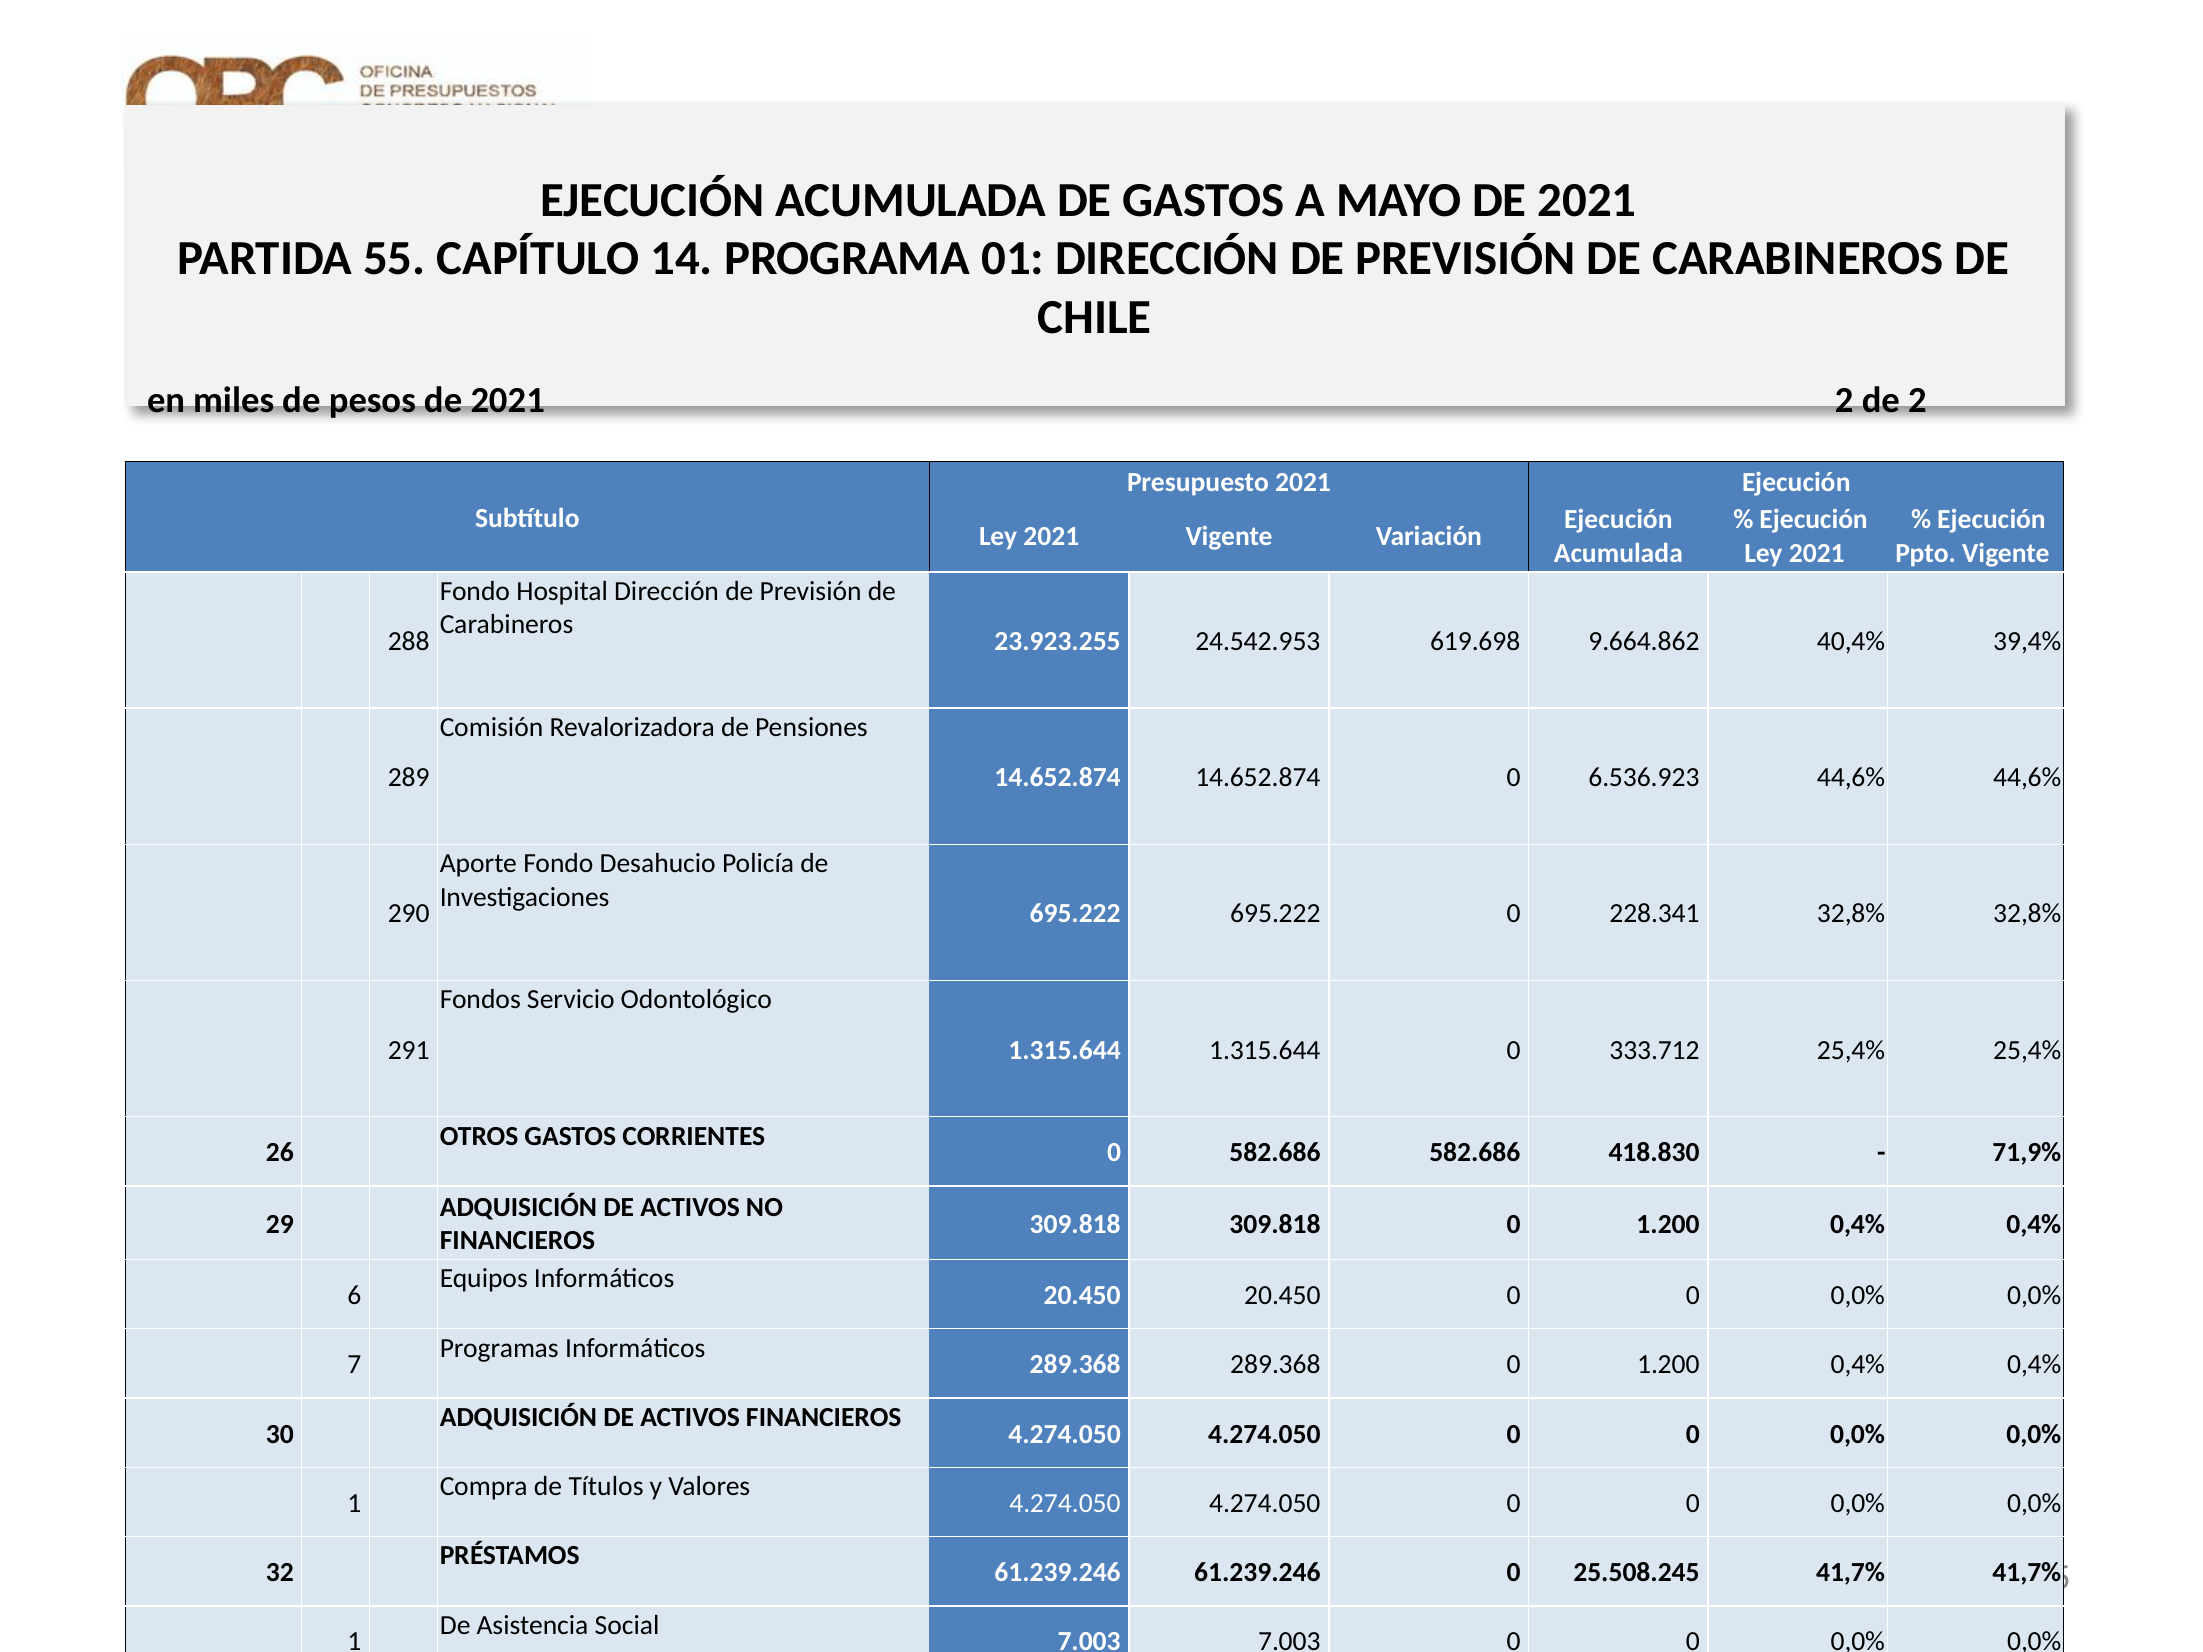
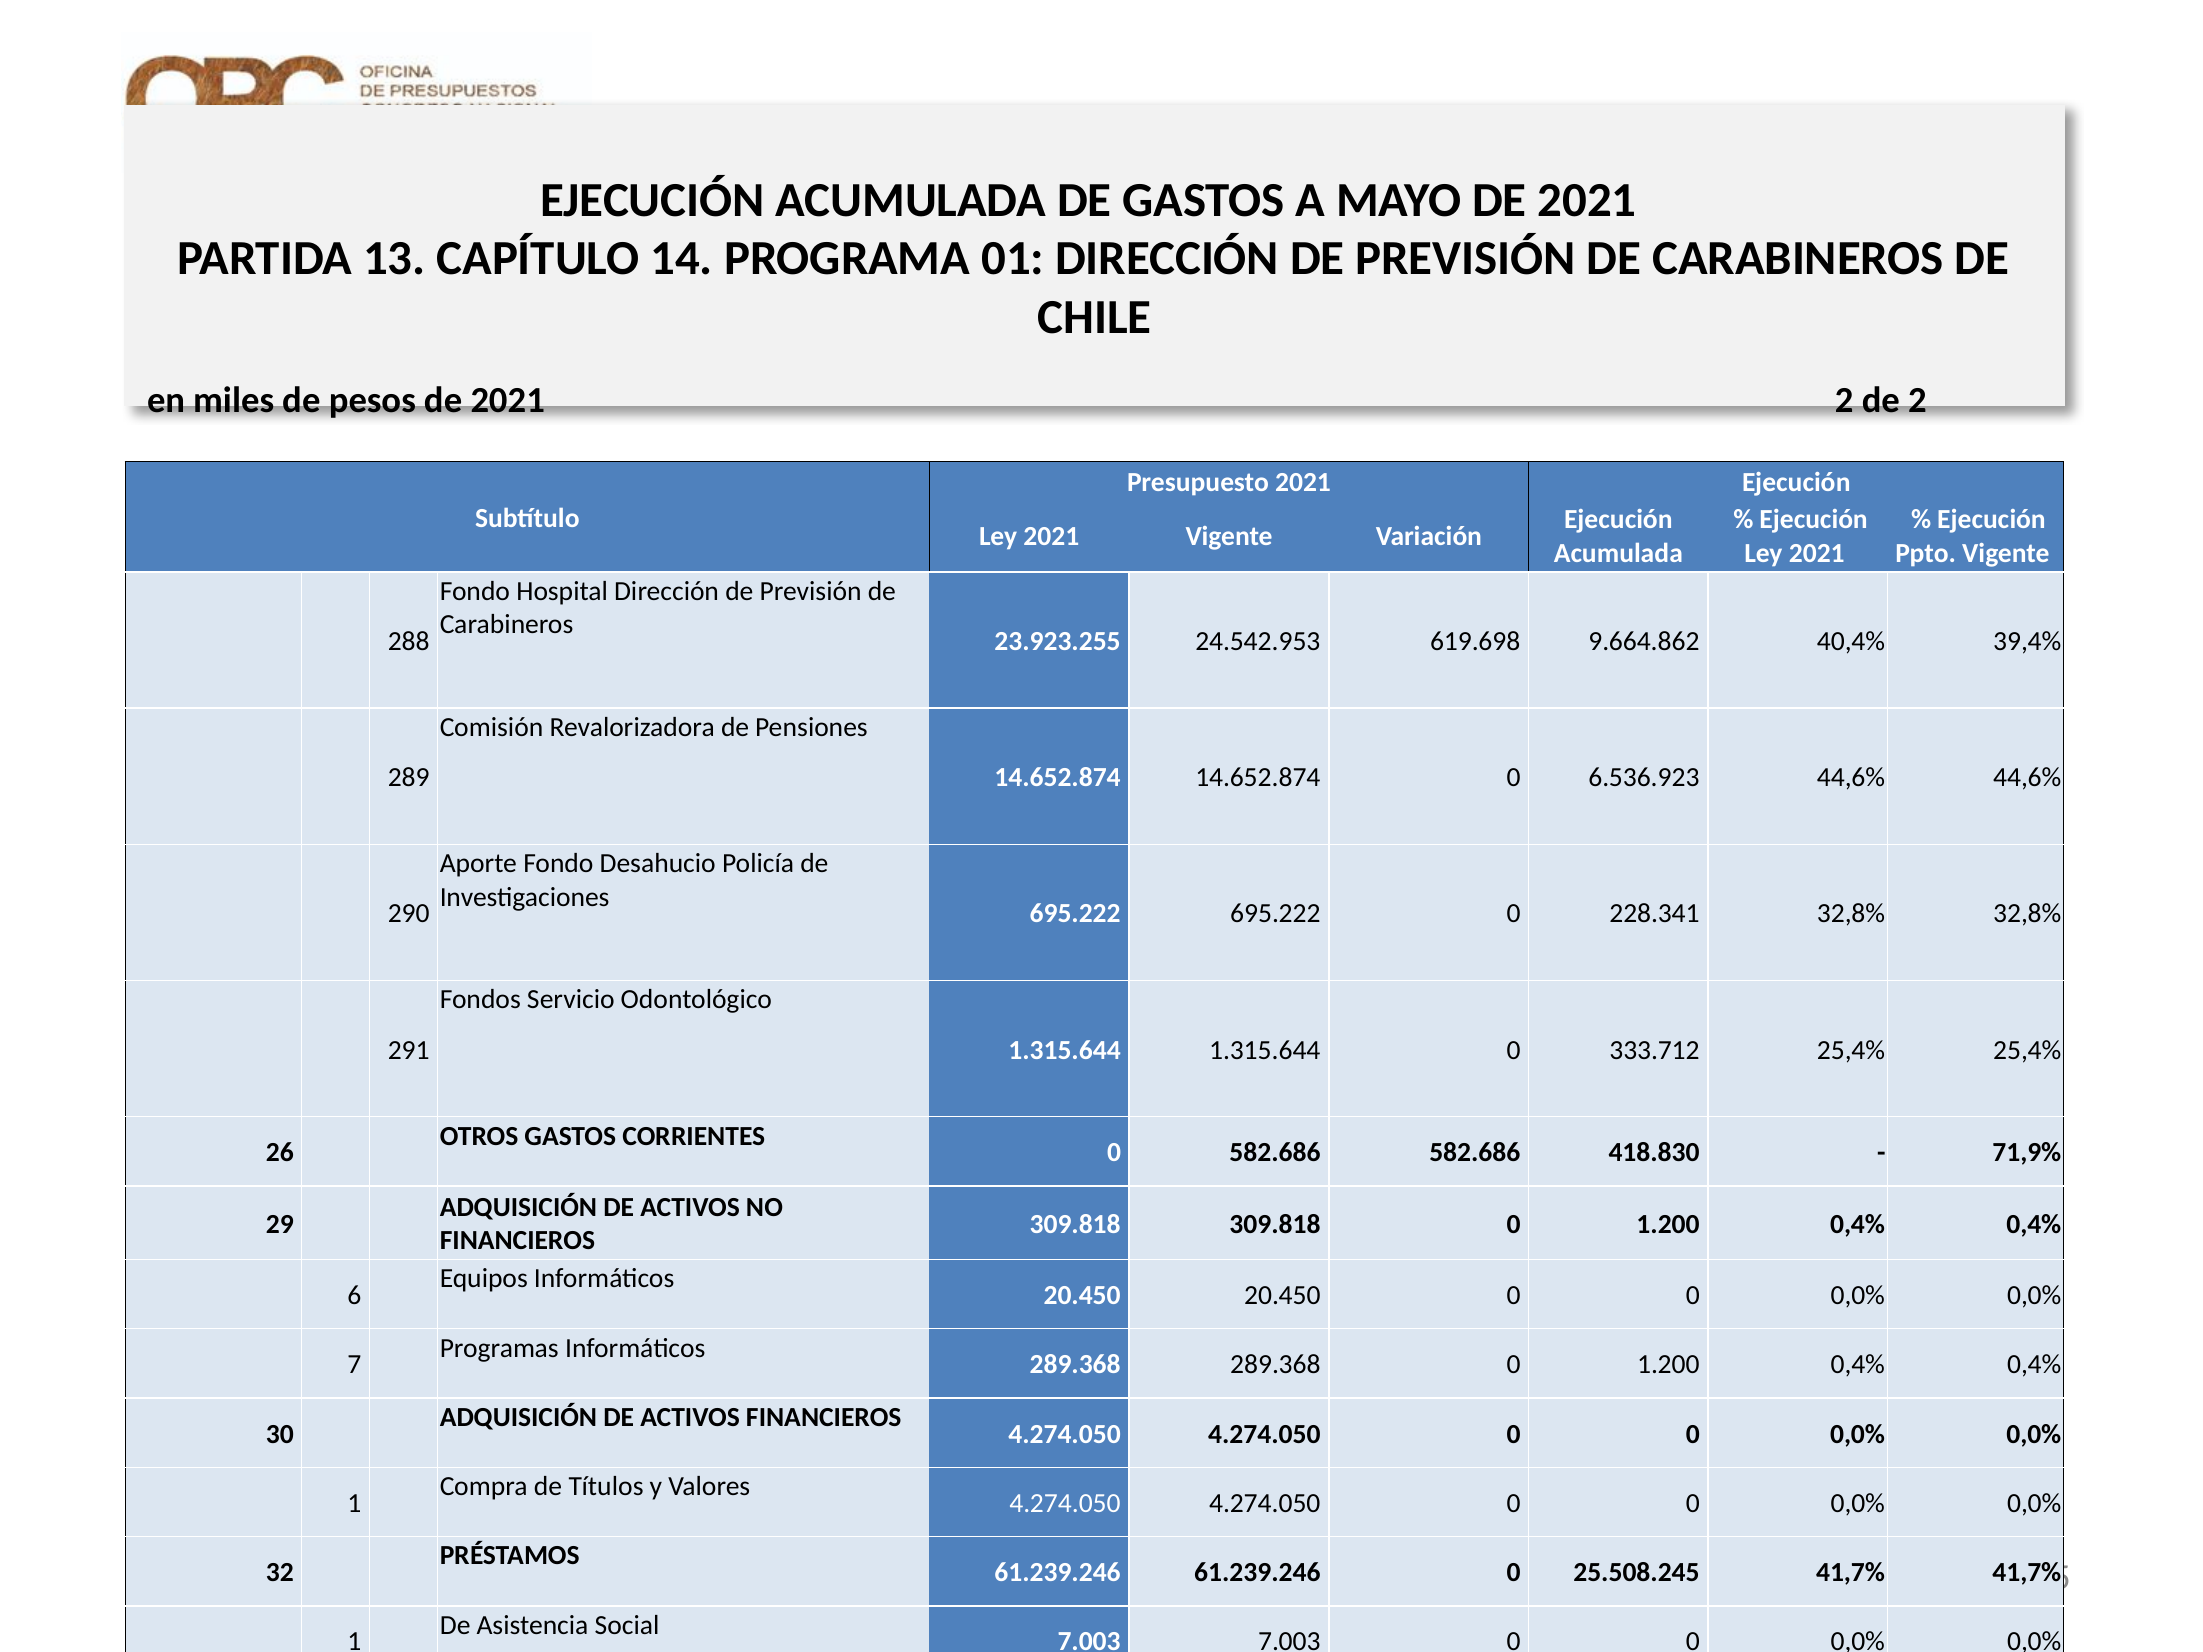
55: 55 -> 13 (394, 259)
